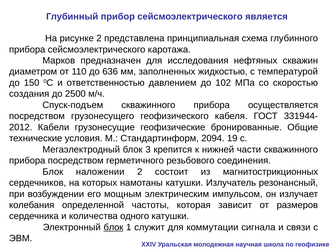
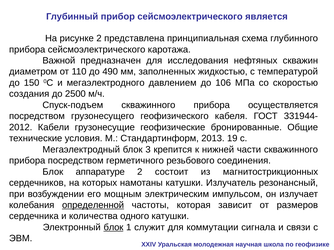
Марков: Марков -> Важной (59, 61)
636: 636 -> 490 (110, 72)
ответственностью: ответственностью -> мегаэлектродного (106, 83)
102: 102 -> 106 (223, 83)
2094: 2094 -> 2013 (213, 139)
наложении: наложении -> аппаратуре (100, 172)
определенной underline: none -> present (93, 205)
